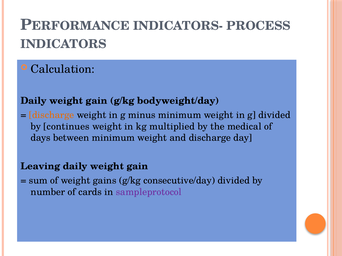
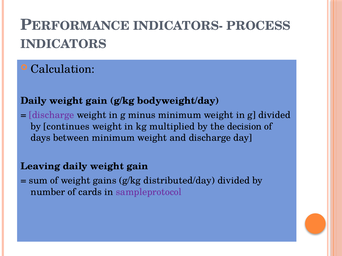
discharge colour: orange -> purple (52, 115)
medical: medical -> decision (244, 127)
consecutive/day: consecutive/day -> distributed/day (179, 181)
